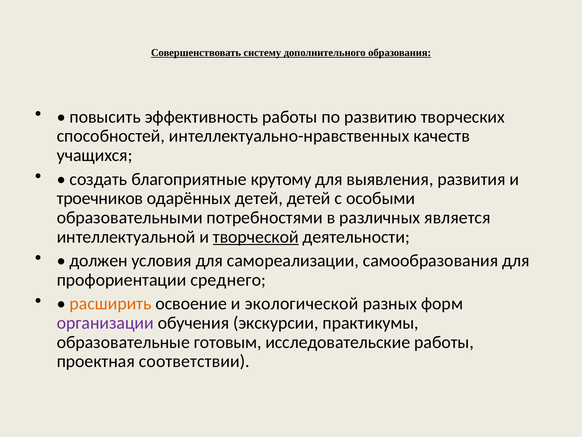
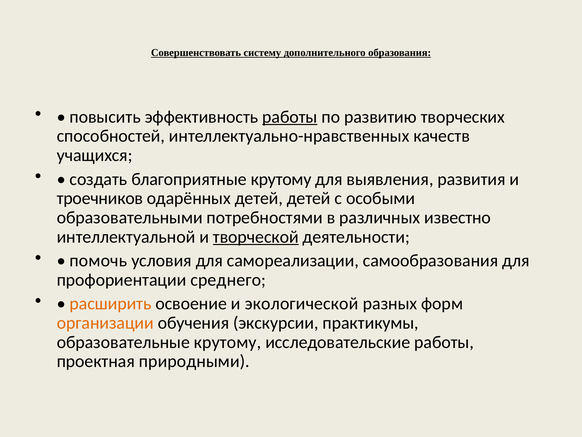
работы underline: none -> present (290, 117)
является: является -> известно (458, 217)
должен: должен -> помочь (98, 260)
организации colour: purple -> orange (105, 323)
образовательные готовым: готовым -> крутому (228, 342)
соответствии: соответствии -> природными (194, 361)
